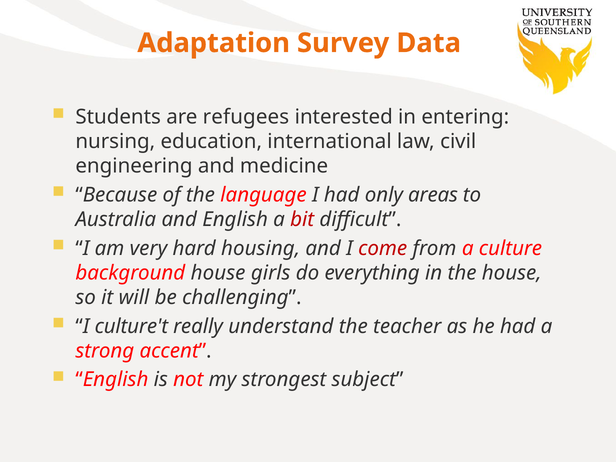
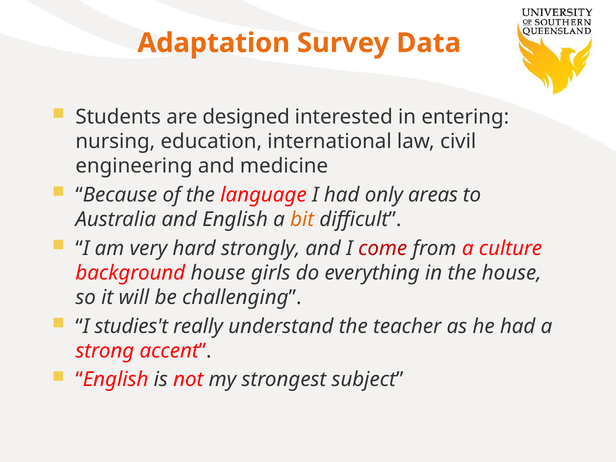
refugees: refugees -> designed (246, 117)
bit colour: red -> orange (302, 219)
housing: housing -> strongly (261, 248)
culture't: culture't -> studies't (131, 326)
